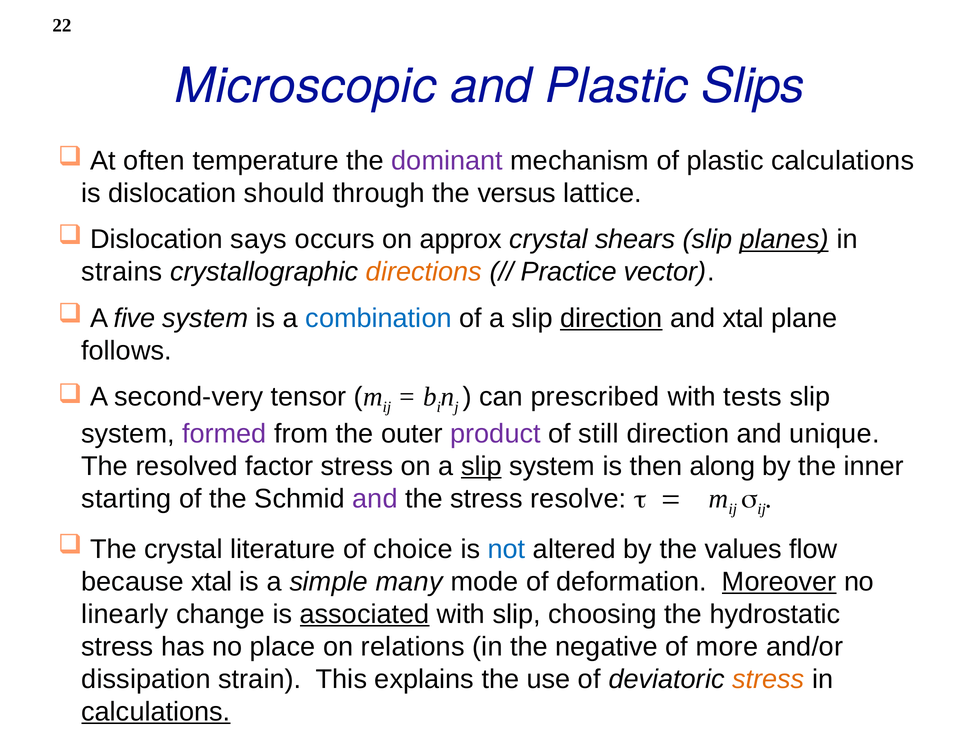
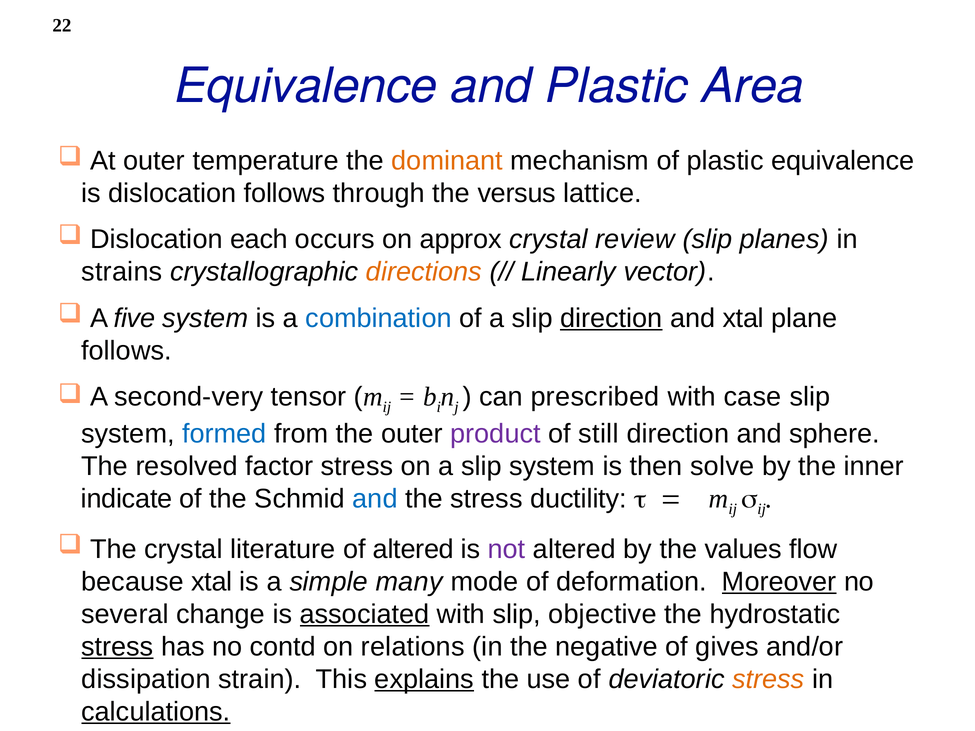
Microscopic: Microscopic -> Equivalence (306, 86)
Slips: Slips -> Area (753, 86)
At often: often -> outer (154, 161)
dominant colour: purple -> orange (447, 161)
plastic calculations: calculations -> equivalence (843, 161)
dislocation should: should -> follows (285, 194)
says: says -> each (259, 240)
shears: shears -> review (635, 240)
planes underline: present -> none (784, 240)
Practice: Practice -> Linearly (569, 272)
tests: tests -> case (753, 397)
formed colour: purple -> blue (224, 434)
unique: unique -> sphere (835, 434)
slip underline: present -> none (481, 466)
along: along -> solve (722, 466)
starting: starting -> indicate (127, 499)
and colour: purple -> blue (375, 499)
resolve: resolve -> ductility (578, 499)
of choice: choice -> altered (413, 549)
not colour: blue -> purple (507, 549)
linearly: linearly -> several (125, 614)
choosing: choosing -> objective (603, 614)
stress underline: none -> present (117, 647)
place: place -> contd (283, 647)
more: more -> gives (727, 647)
explains underline: none -> present (424, 679)
